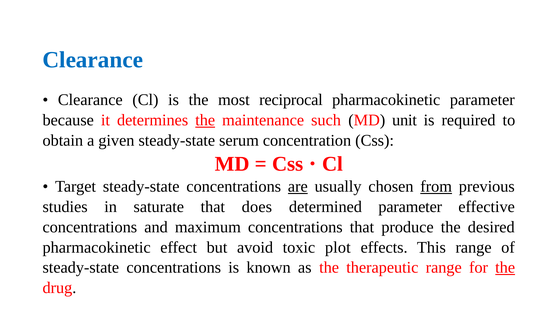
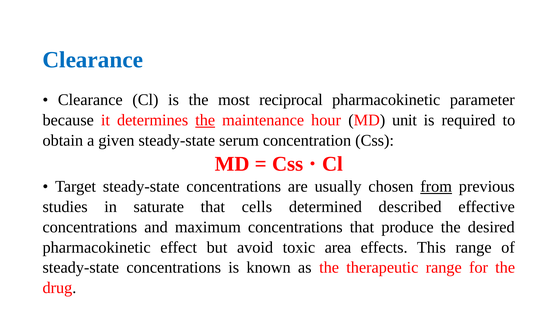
such: such -> hour (326, 120)
are underline: present -> none (298, 187)
does: does -> cells (257, 207)
determined parameter: parameter -> described (410, 207)
plot: plot -> area (338, 247)
the underline: present -> none (505, 267)
